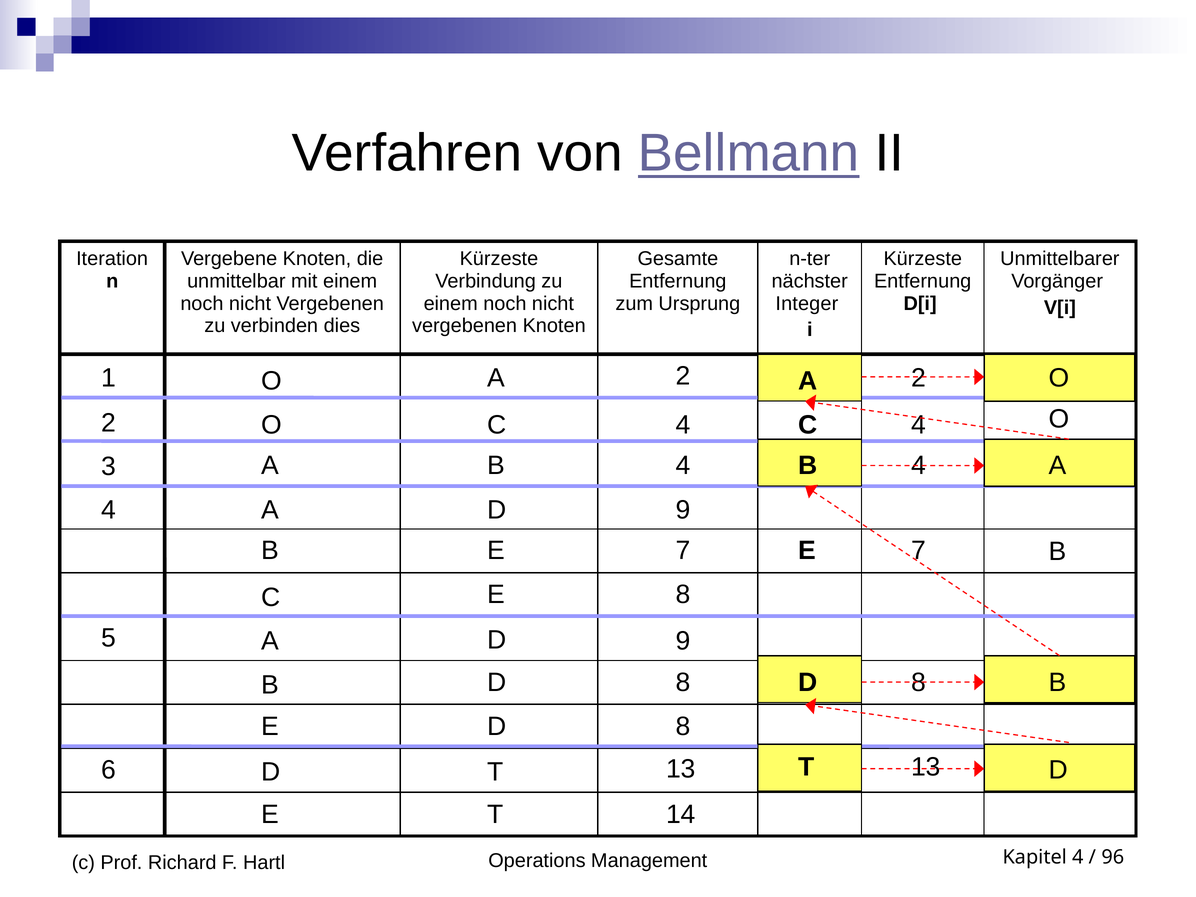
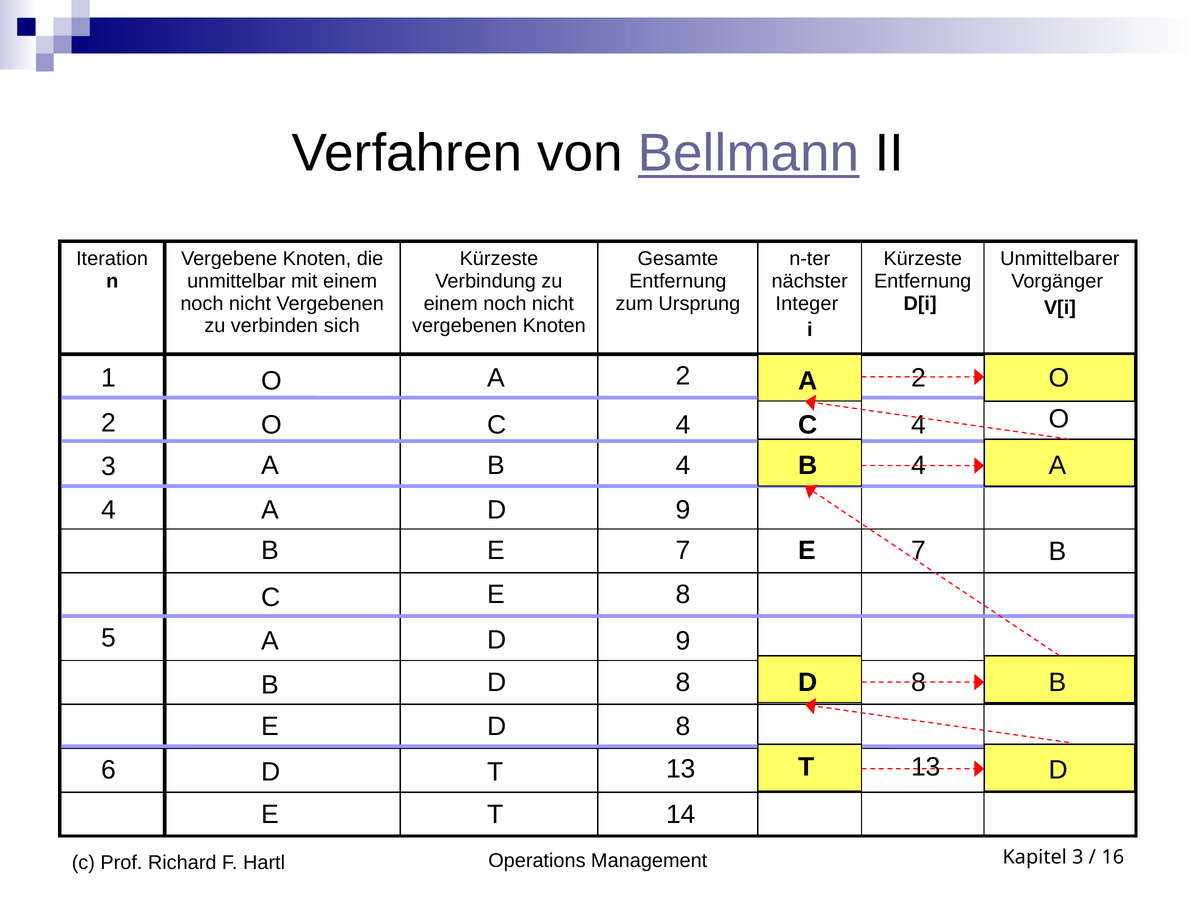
dies: dies -> sich (342, 326)
Kapitel 4: 4 -> 3 (1078, 857)
96: 96 -> 16 (1113, 857)
